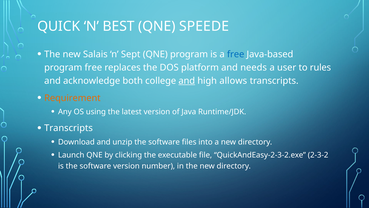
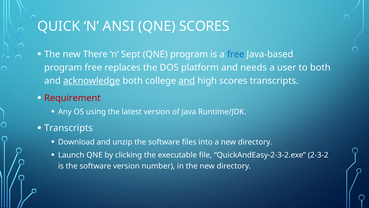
BEST: BEST -> ANSI (119, 26)
QNE SPEEDE: SPEEDE -> SCORES (204, 26)
Salais: Salais -> There (95, 54)
to rules: rules -> both (320, 67)
acknowledge underline: none -> present (92, 81)
high allows: allows -> scores (233, 81)
Requirement colour: orange -> red (72, 98)
